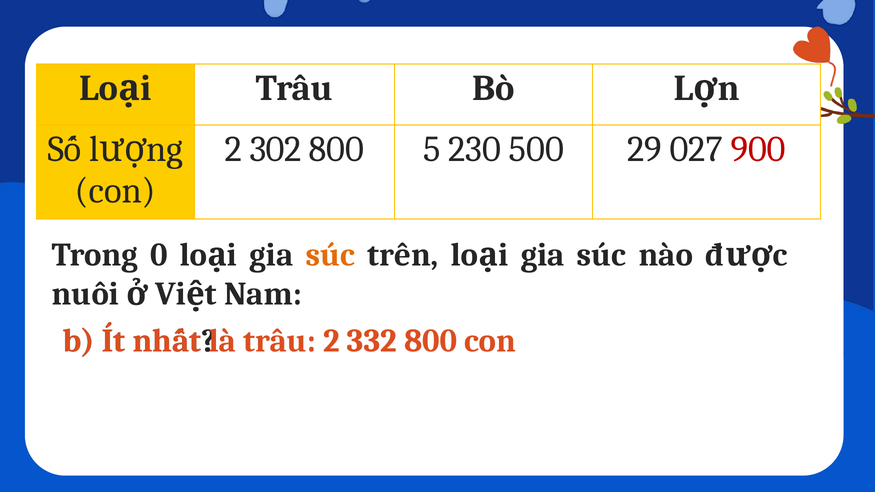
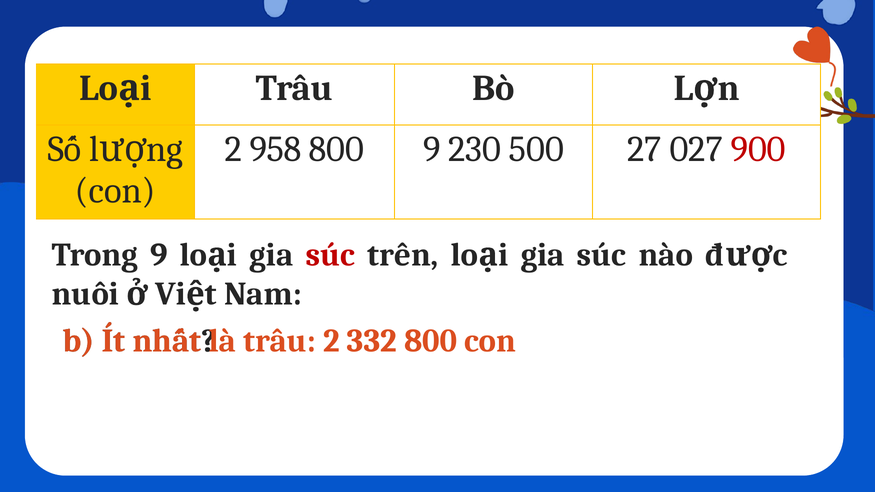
302: 302 -> 958 (276, 149)
800 5: 5 -> 9 (432, 149)
29: 29 -> 27 (644, 149)
Trong 0: 0 -> 9 (159, 255)
súc colour: orange -> red (330, 255)
